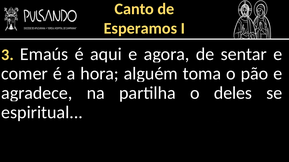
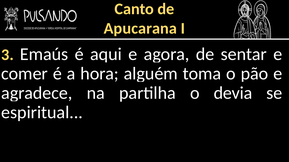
Esperamos: Esperamos -> Apucarana (140, 29)
deles: deles -> devia (233, 93)
